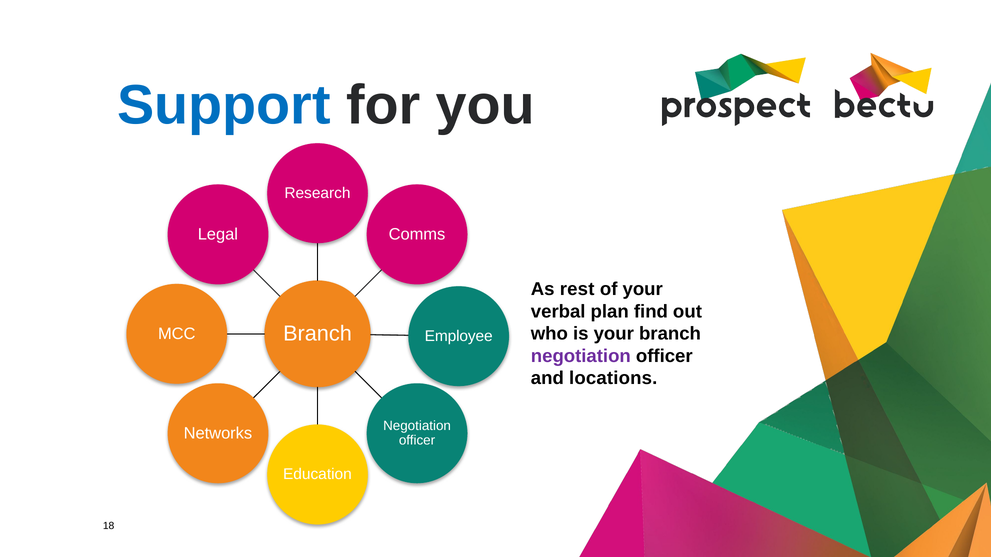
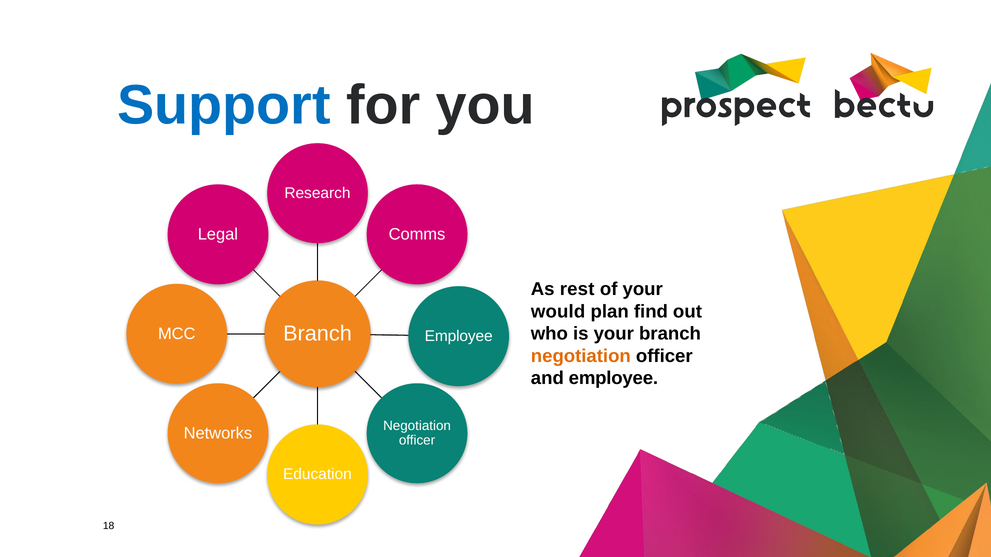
verbal: verbal -> would (558, 312)
negotiation colour: purple -> orange (581, 356)
and locations: locations -> employee (613, 379)
